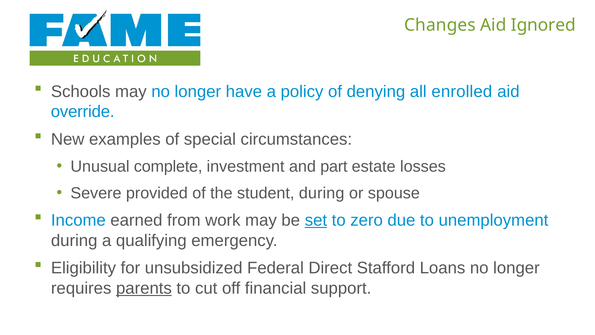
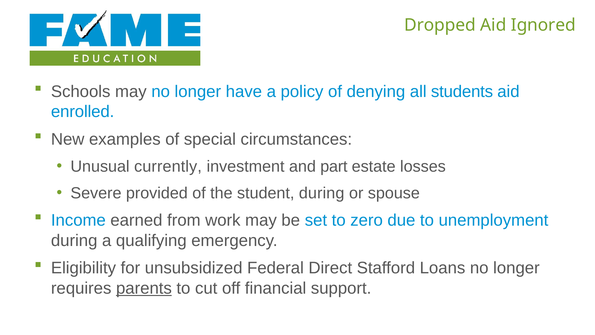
Changes: Changes -> Dropped (440, 25)
enrolled: enrolled -> students (462, 92)
override: override -> enrolled (83, 112)
complete: complete -> currently (168, 166)
set underline: present -> none (316, 220)
